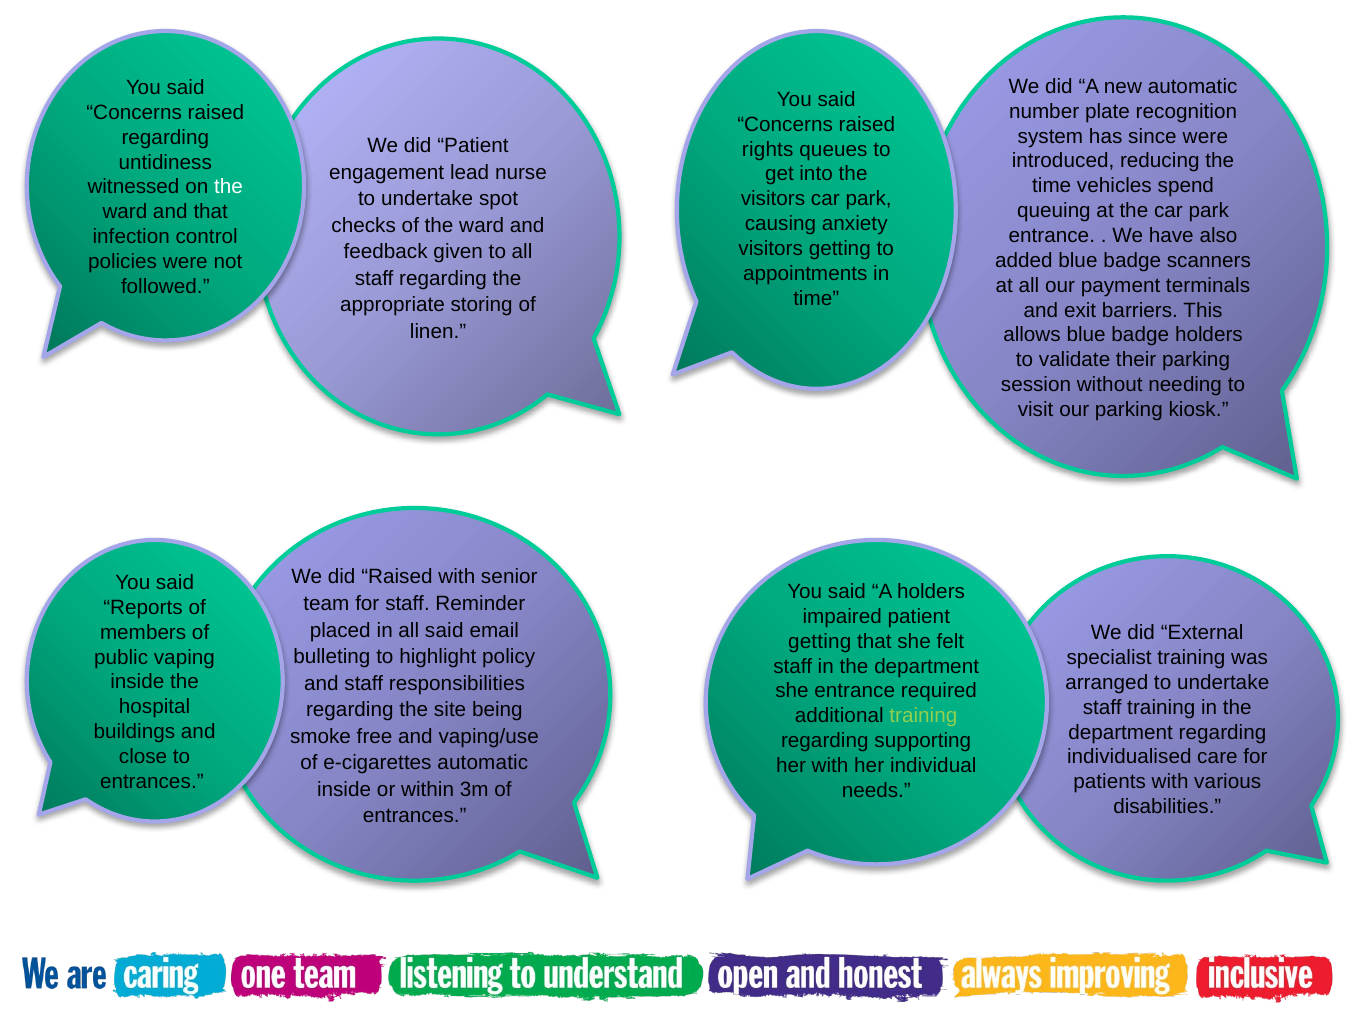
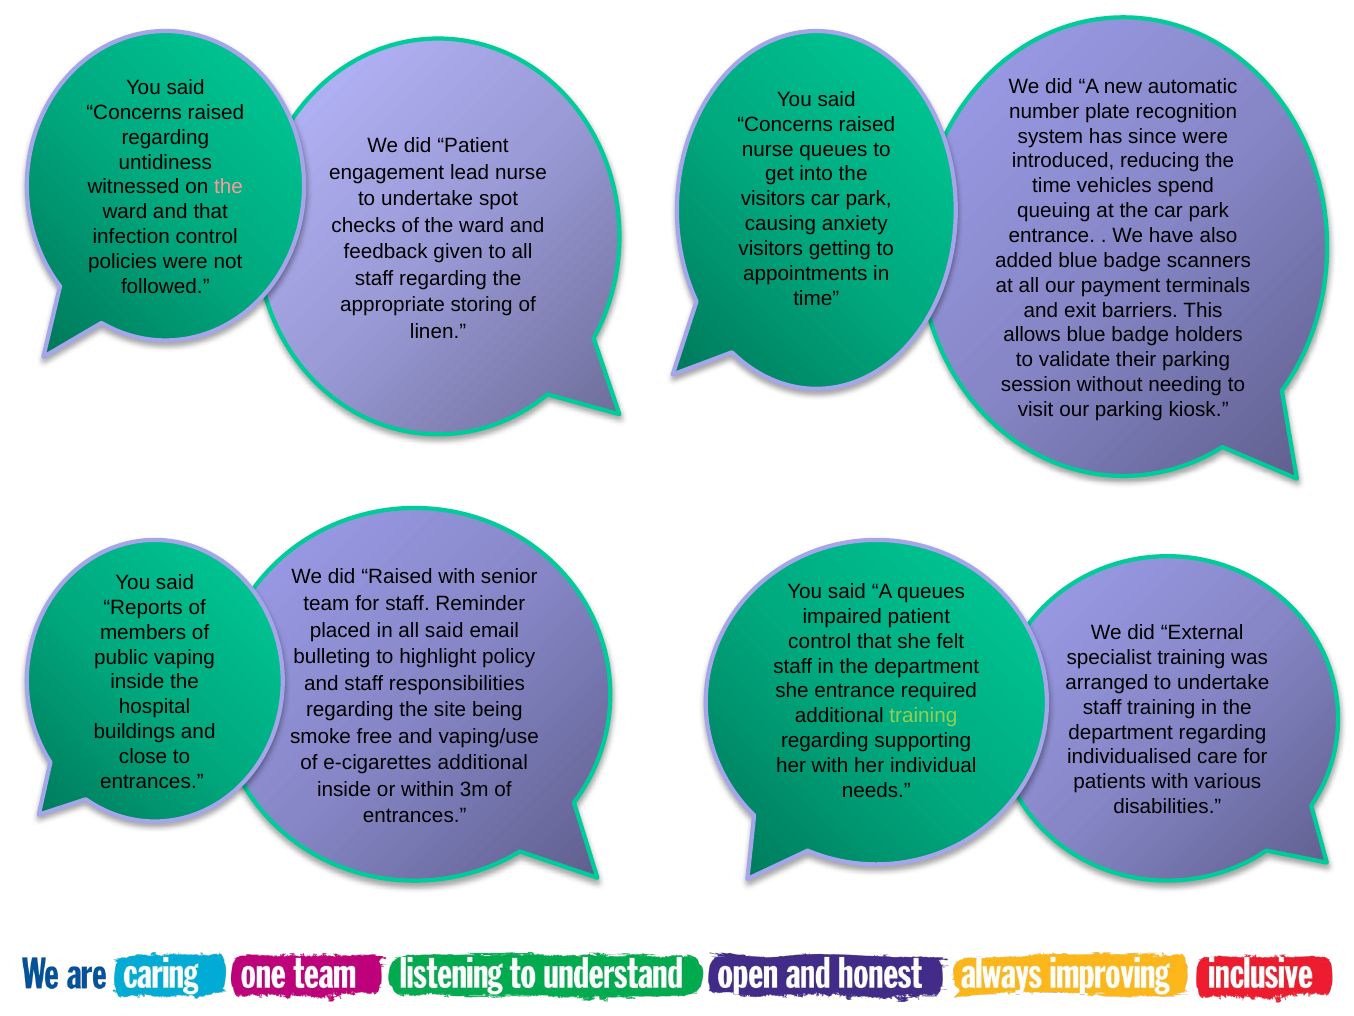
rights: rights -> nurse (768, 149)
the colour: white -> pink (229, 187)
A holders: holders -> queues (931, 591)
getting: getting -> control (820, 641)
automatic: automatic -> additional (483, 763)
